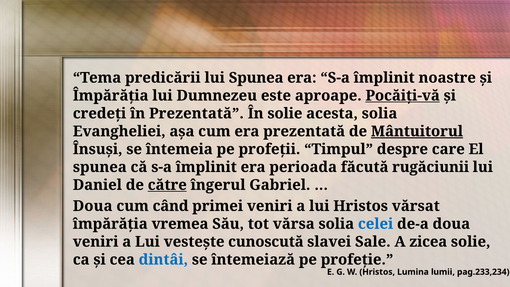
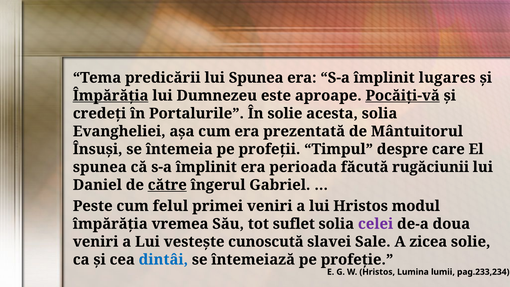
noastre: noastre -> lugares (447, 78)
Împărăția underline: none -> present (111, 96)
în Prezentată: Prezentată -> Portalurile (196, 113)
Mântuitorul underline: present -> none (417, 131)
Doua: Doua -> Peste (93, 206)
când: când -> felul (170, 206)
vărsat: vărsat -> modul (416, 206)
vărsa: vărsa -> suflet (294, 224)
celei colour: blue -> purple (376, 224)
